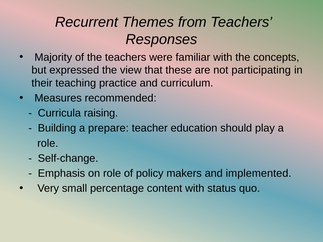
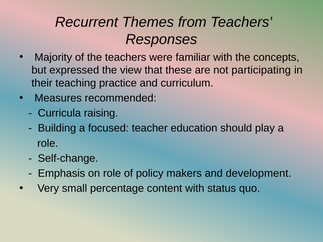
prepare: prepare -> focused (108, 128)
implemented: implemented -> development (259, 174)
